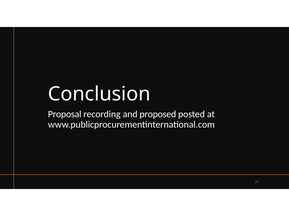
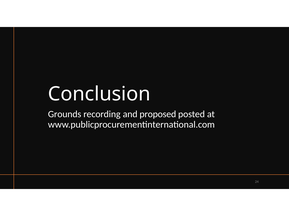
Proposal: Proposal -> Grounds (65, 115)
